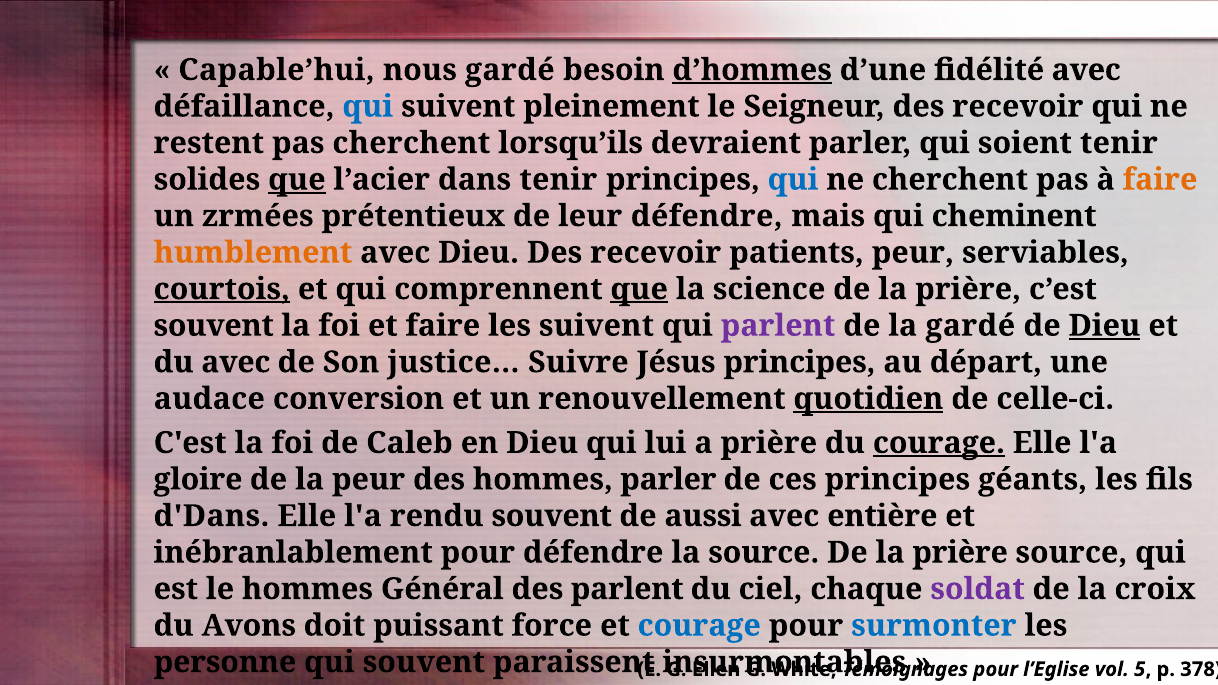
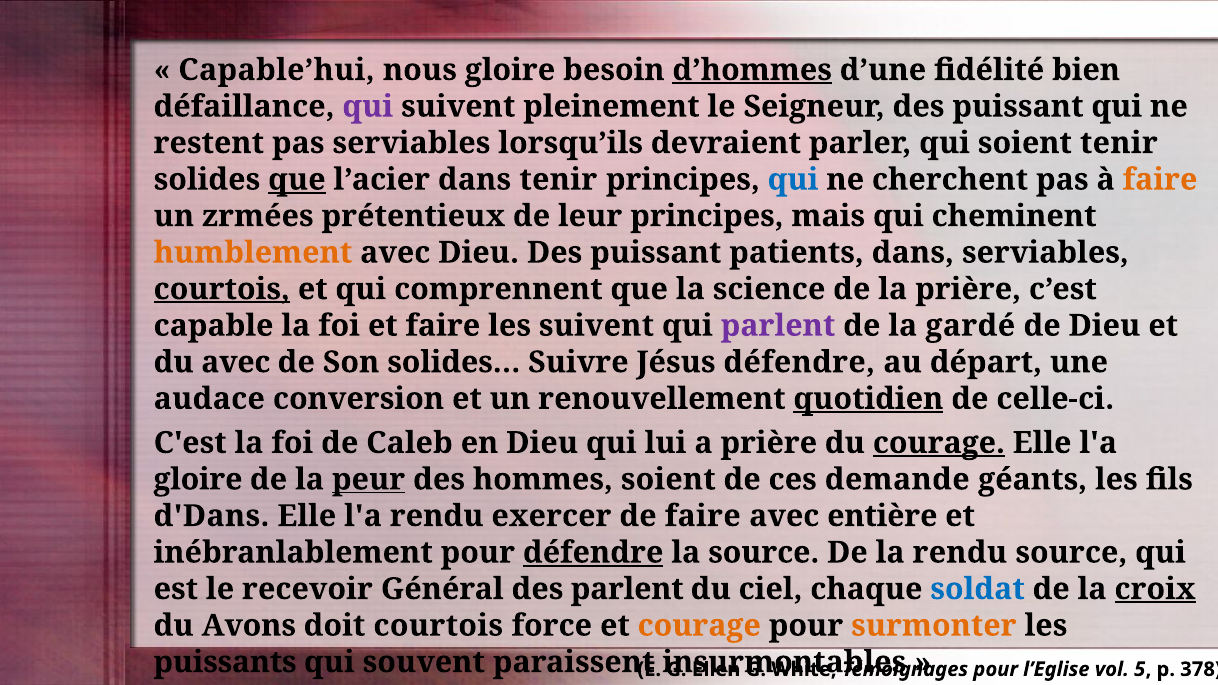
nous gardé: gardé -> gloire (510, 70)
fidélité avec: avec -> bien (1086, 70)
qui colour: blue -> purple (368, 107)
Seigneur des recevoir: recevoir -> puissant (1018, 107)
pas cherchent: cherchent -> serviables (411, 143)
leur défendre: défendre -> principes (707, 216)
Dieu Des recevoir: recevoir -> puissant (656, 253)
patients peur: peur -> dans (913, 253)
que underline: present -> none (639, 289)
souvent: souvent -> capable (214, 326)
Dieu underline: present -> none (1104, 326)
justice…: justice… -> solides… (454, 362)
Jésus principes: principes -> défendre (799, 362)
peur underline: none -> present (369, 480)
hommes parler: parler -> soient (668, 480)
ces principes: principes -> demande (897, 480)
rendu souvent: souvent -> exercer (551, 516)
de aussi: aussi -> faire (703, 516)
défendre underline: none -> present (593, 553)
prière: prière -> rendu (960, 553)
le hommes: hommes -> recevoir (307, 589)
soldat colour: purple -> blue (977, 589)
croix underline: none -> present (1155, 589)
doit puissant: puissant -> courtois (438, 626)
courage colour: blue -> orange (699, 626)
surmonter colour: blue -> orange (934, 626)
personne: personne -> puissants (225, 662)
